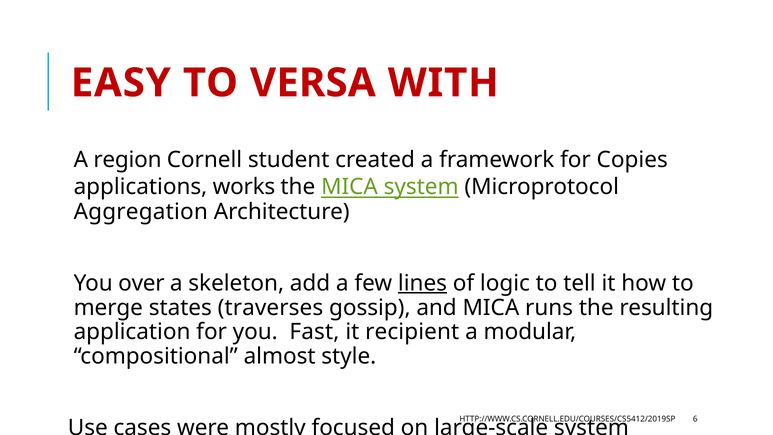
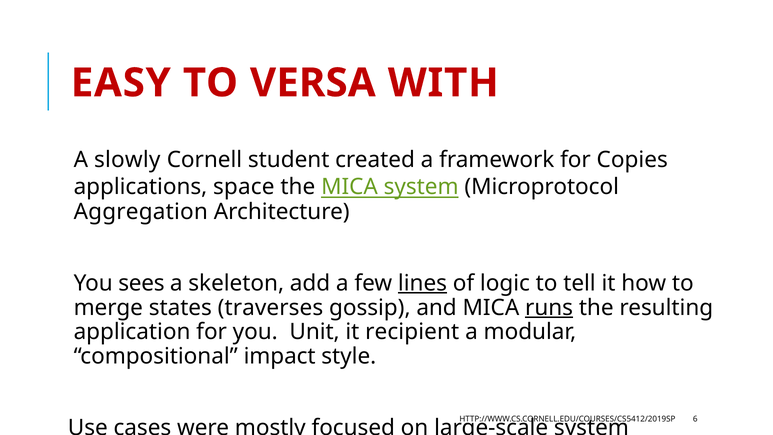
region: region -> slowly (127, 160)
works: works -> space (244, 187)
over: over -> sees (141, 283)
runs underline: none -> present (549, 307)
Fast: Fast -> Unit (315, 332)
almost: almost -> impact (280, 356)
